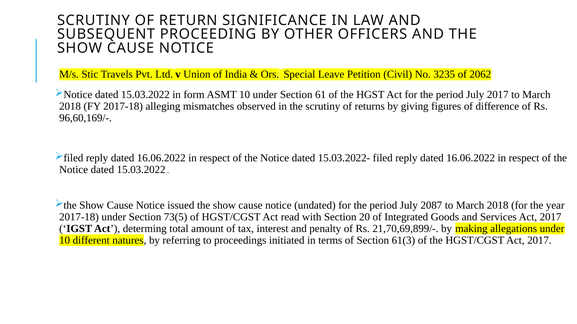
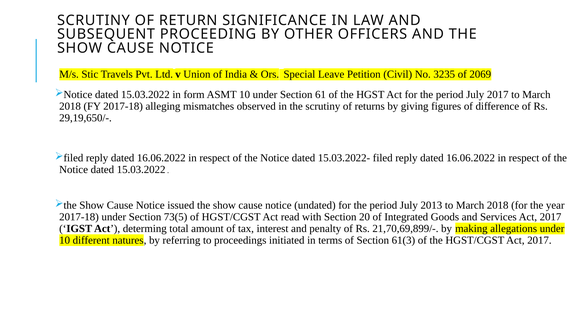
2062: 2062 -> 2069 (480, 75)
96,60,169/-: 96,60,169/- -> 29,19,650/- (85, 118)
2087: 2087 -> 2013 (431, 206)
